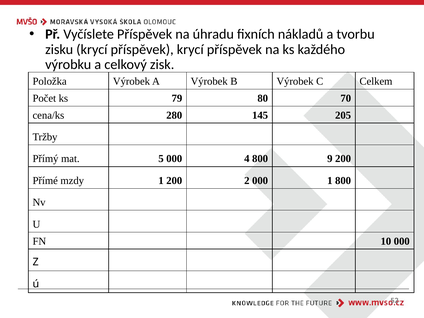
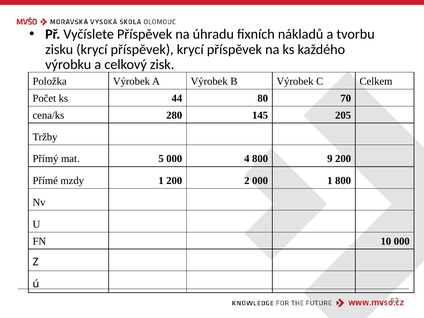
79: 79 -> 44 (177, 98)
